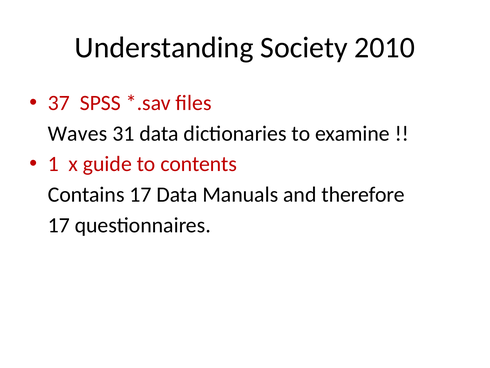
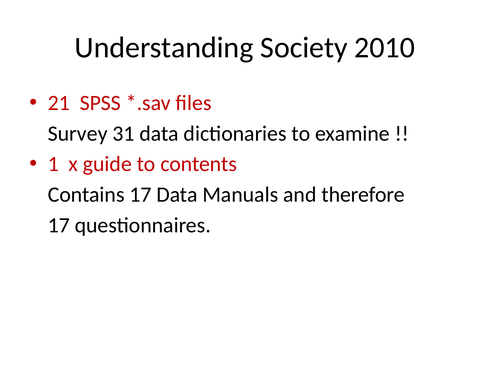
37: 37 -> 21 (59, 103)
Waves: Waves -> Survey (78, 133)
